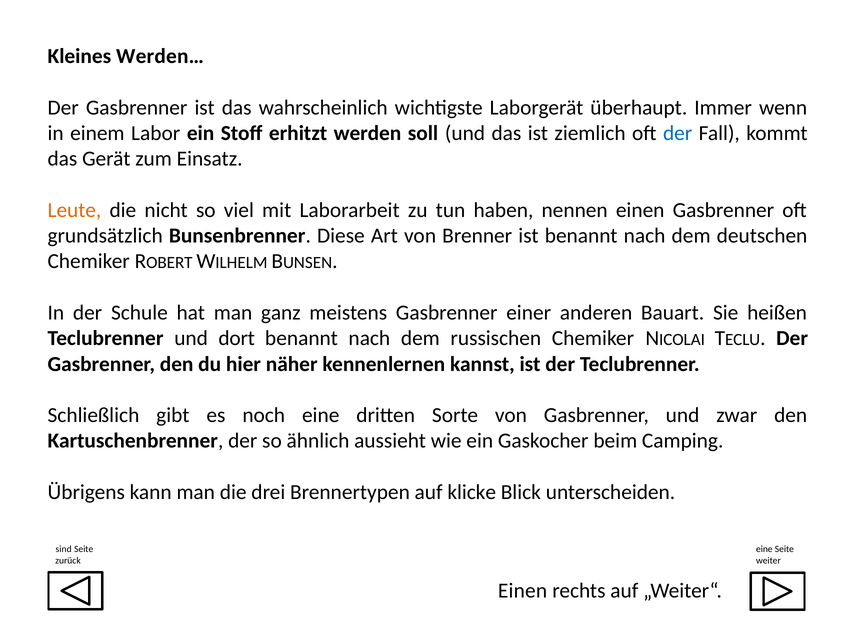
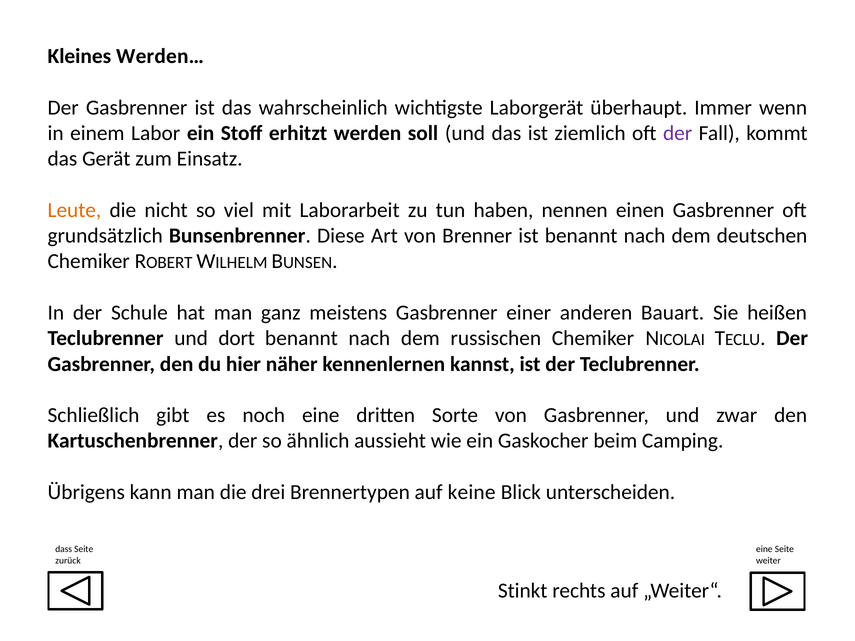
der colour: blue -> purple (678, 133)
klicke: klicke -> keine (472, 492)
sind: sind -> dass (64, 549)
Einen: Einen -> Stinkt (523, 591)
